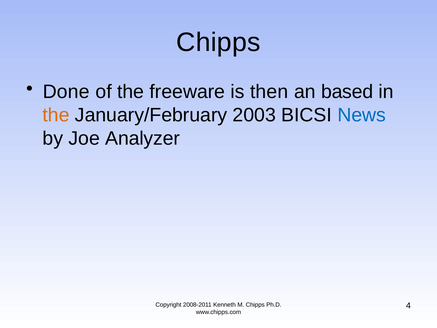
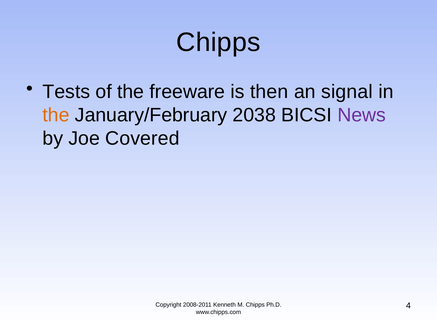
Done: Done -> Tests (66, 92)
based: based -> signal (347, 92)
2003: 2003 -> 2038 (254, 115)
News colour: blue -> purple (362, 115)
Analyzer: Analyzer -> Covered (142, 138)
